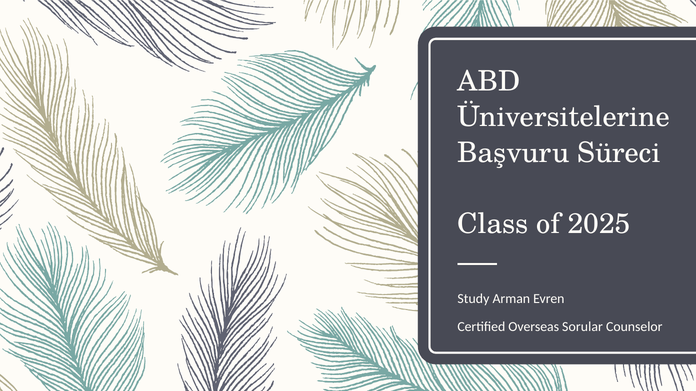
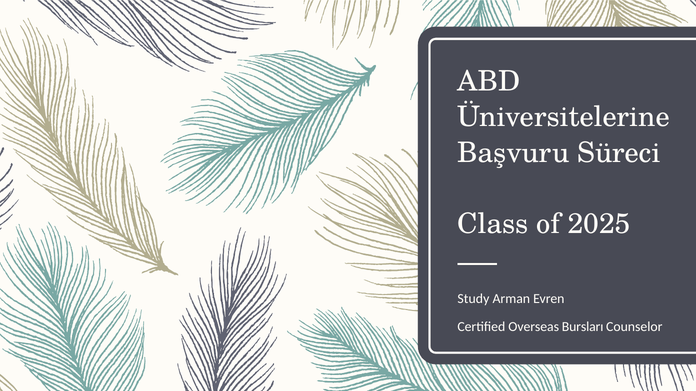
Sorular: Sorular -> Bursları (583, 327)
